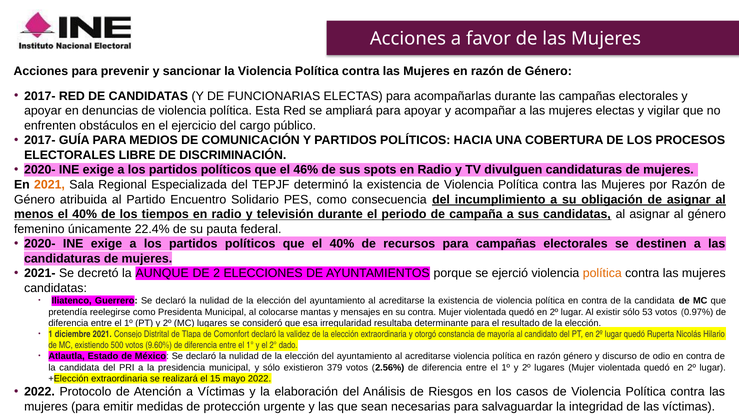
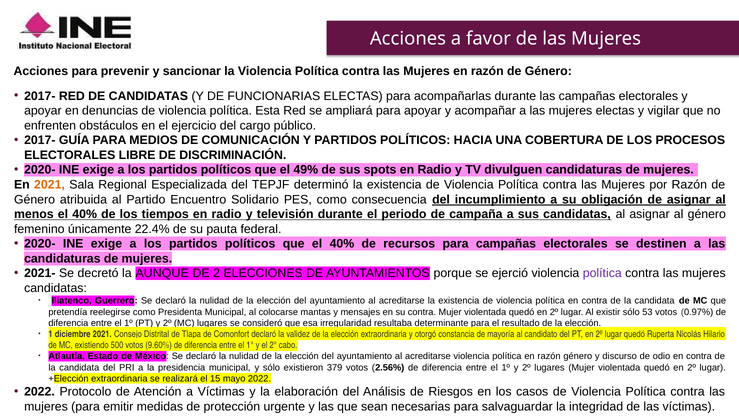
46%: 46% -> 49% (306, 170)
política colour: orange -> purple (602, 273)
dado: dado -> cabo (288, 345)
